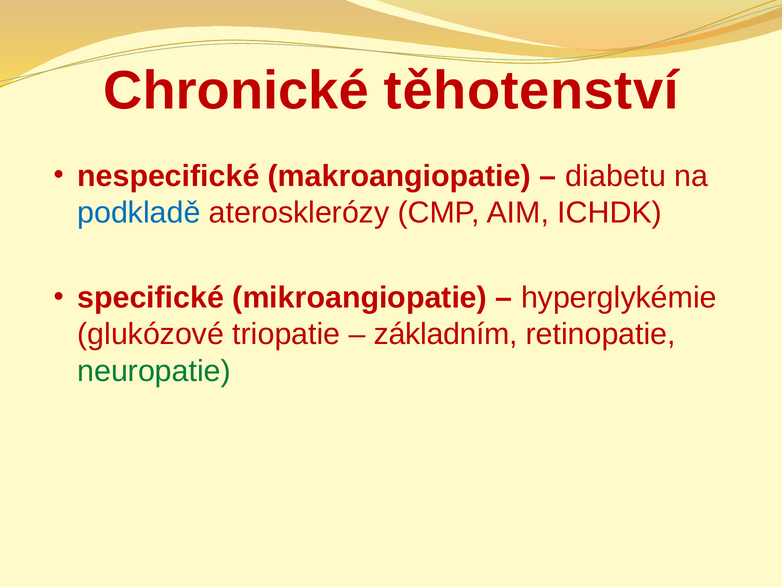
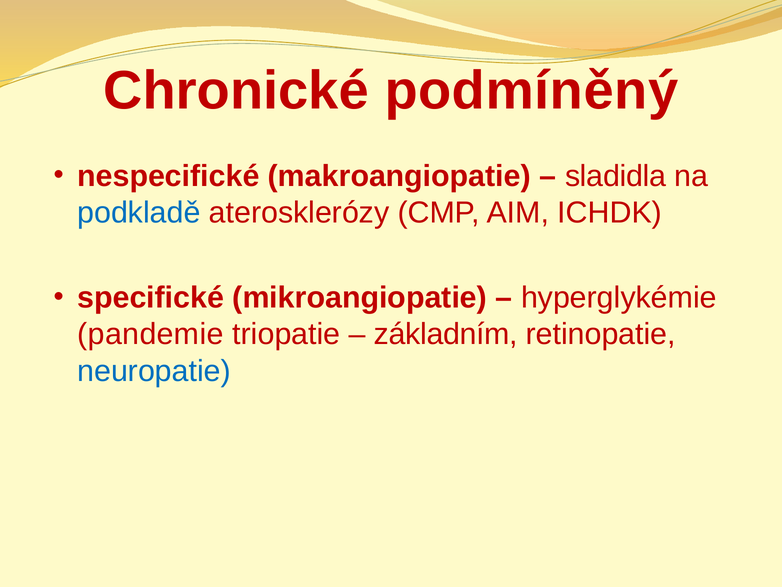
těhotenství: těhotenství -> podmíněný (531, 91)
diabetu: diabetu -> sladidla (616, 176)
glukózové: glukózové -> pandemie (151, 334)
neuropatie colour: green -> blue (154, 371)
